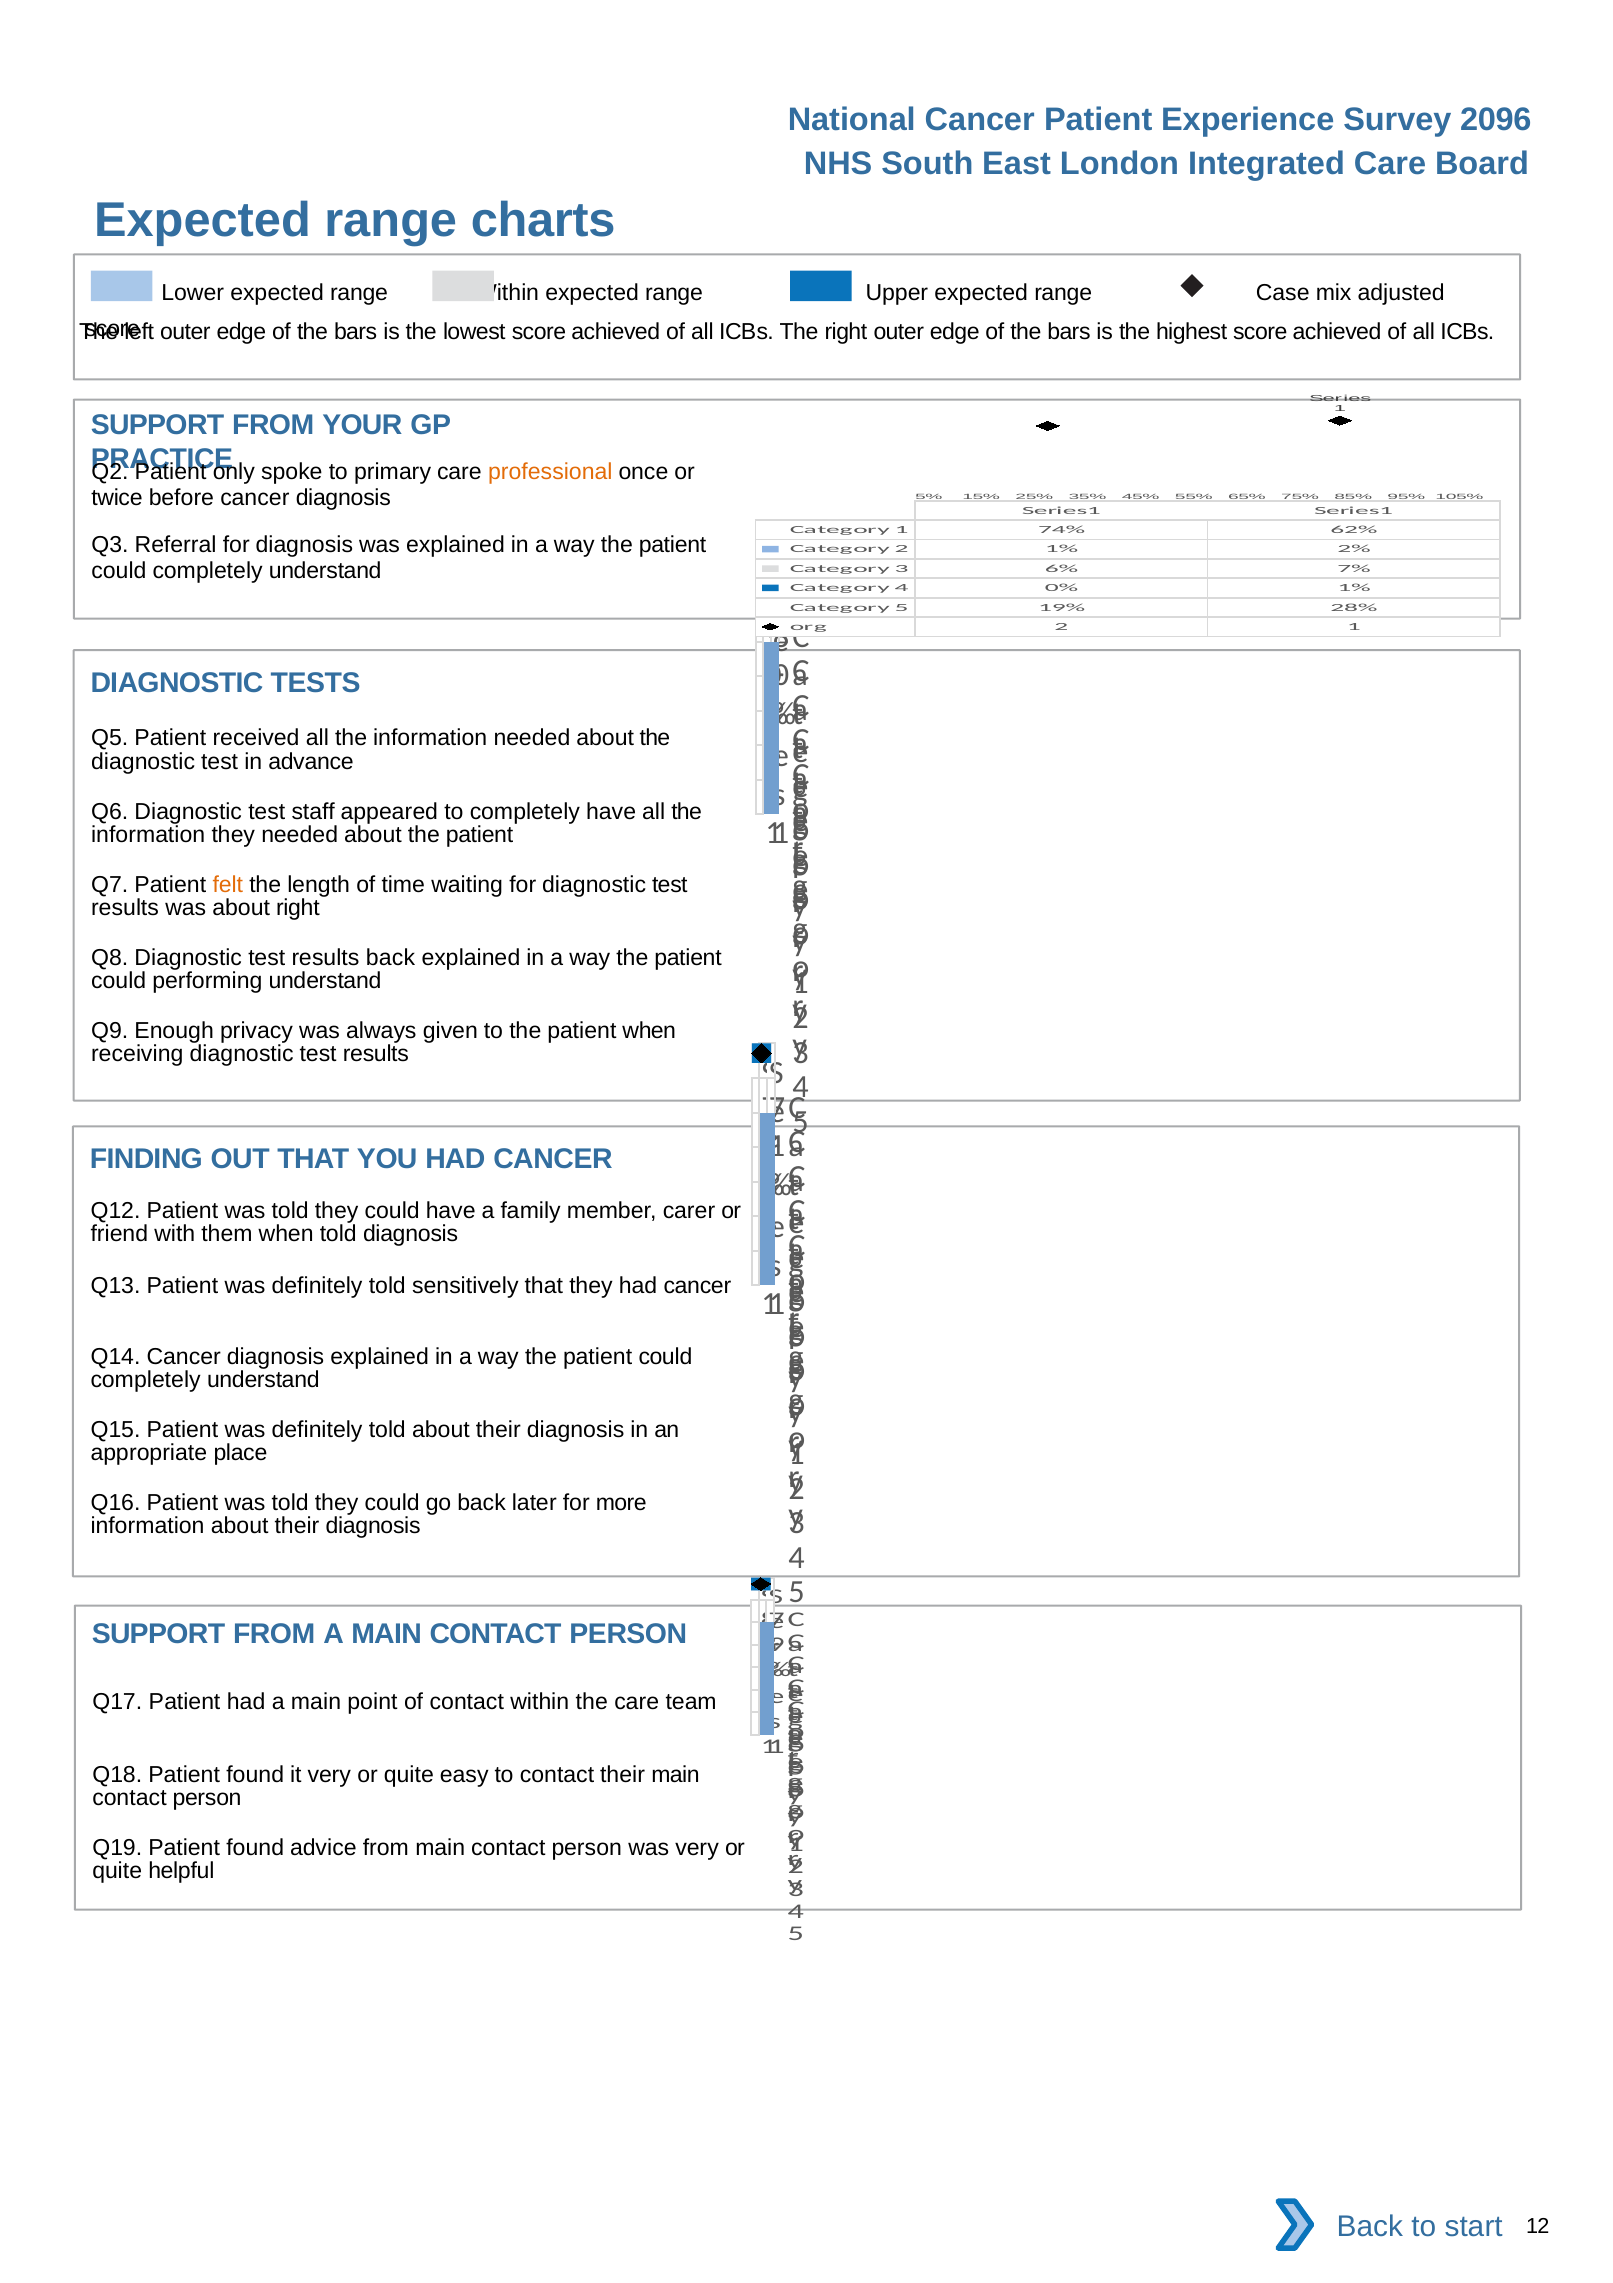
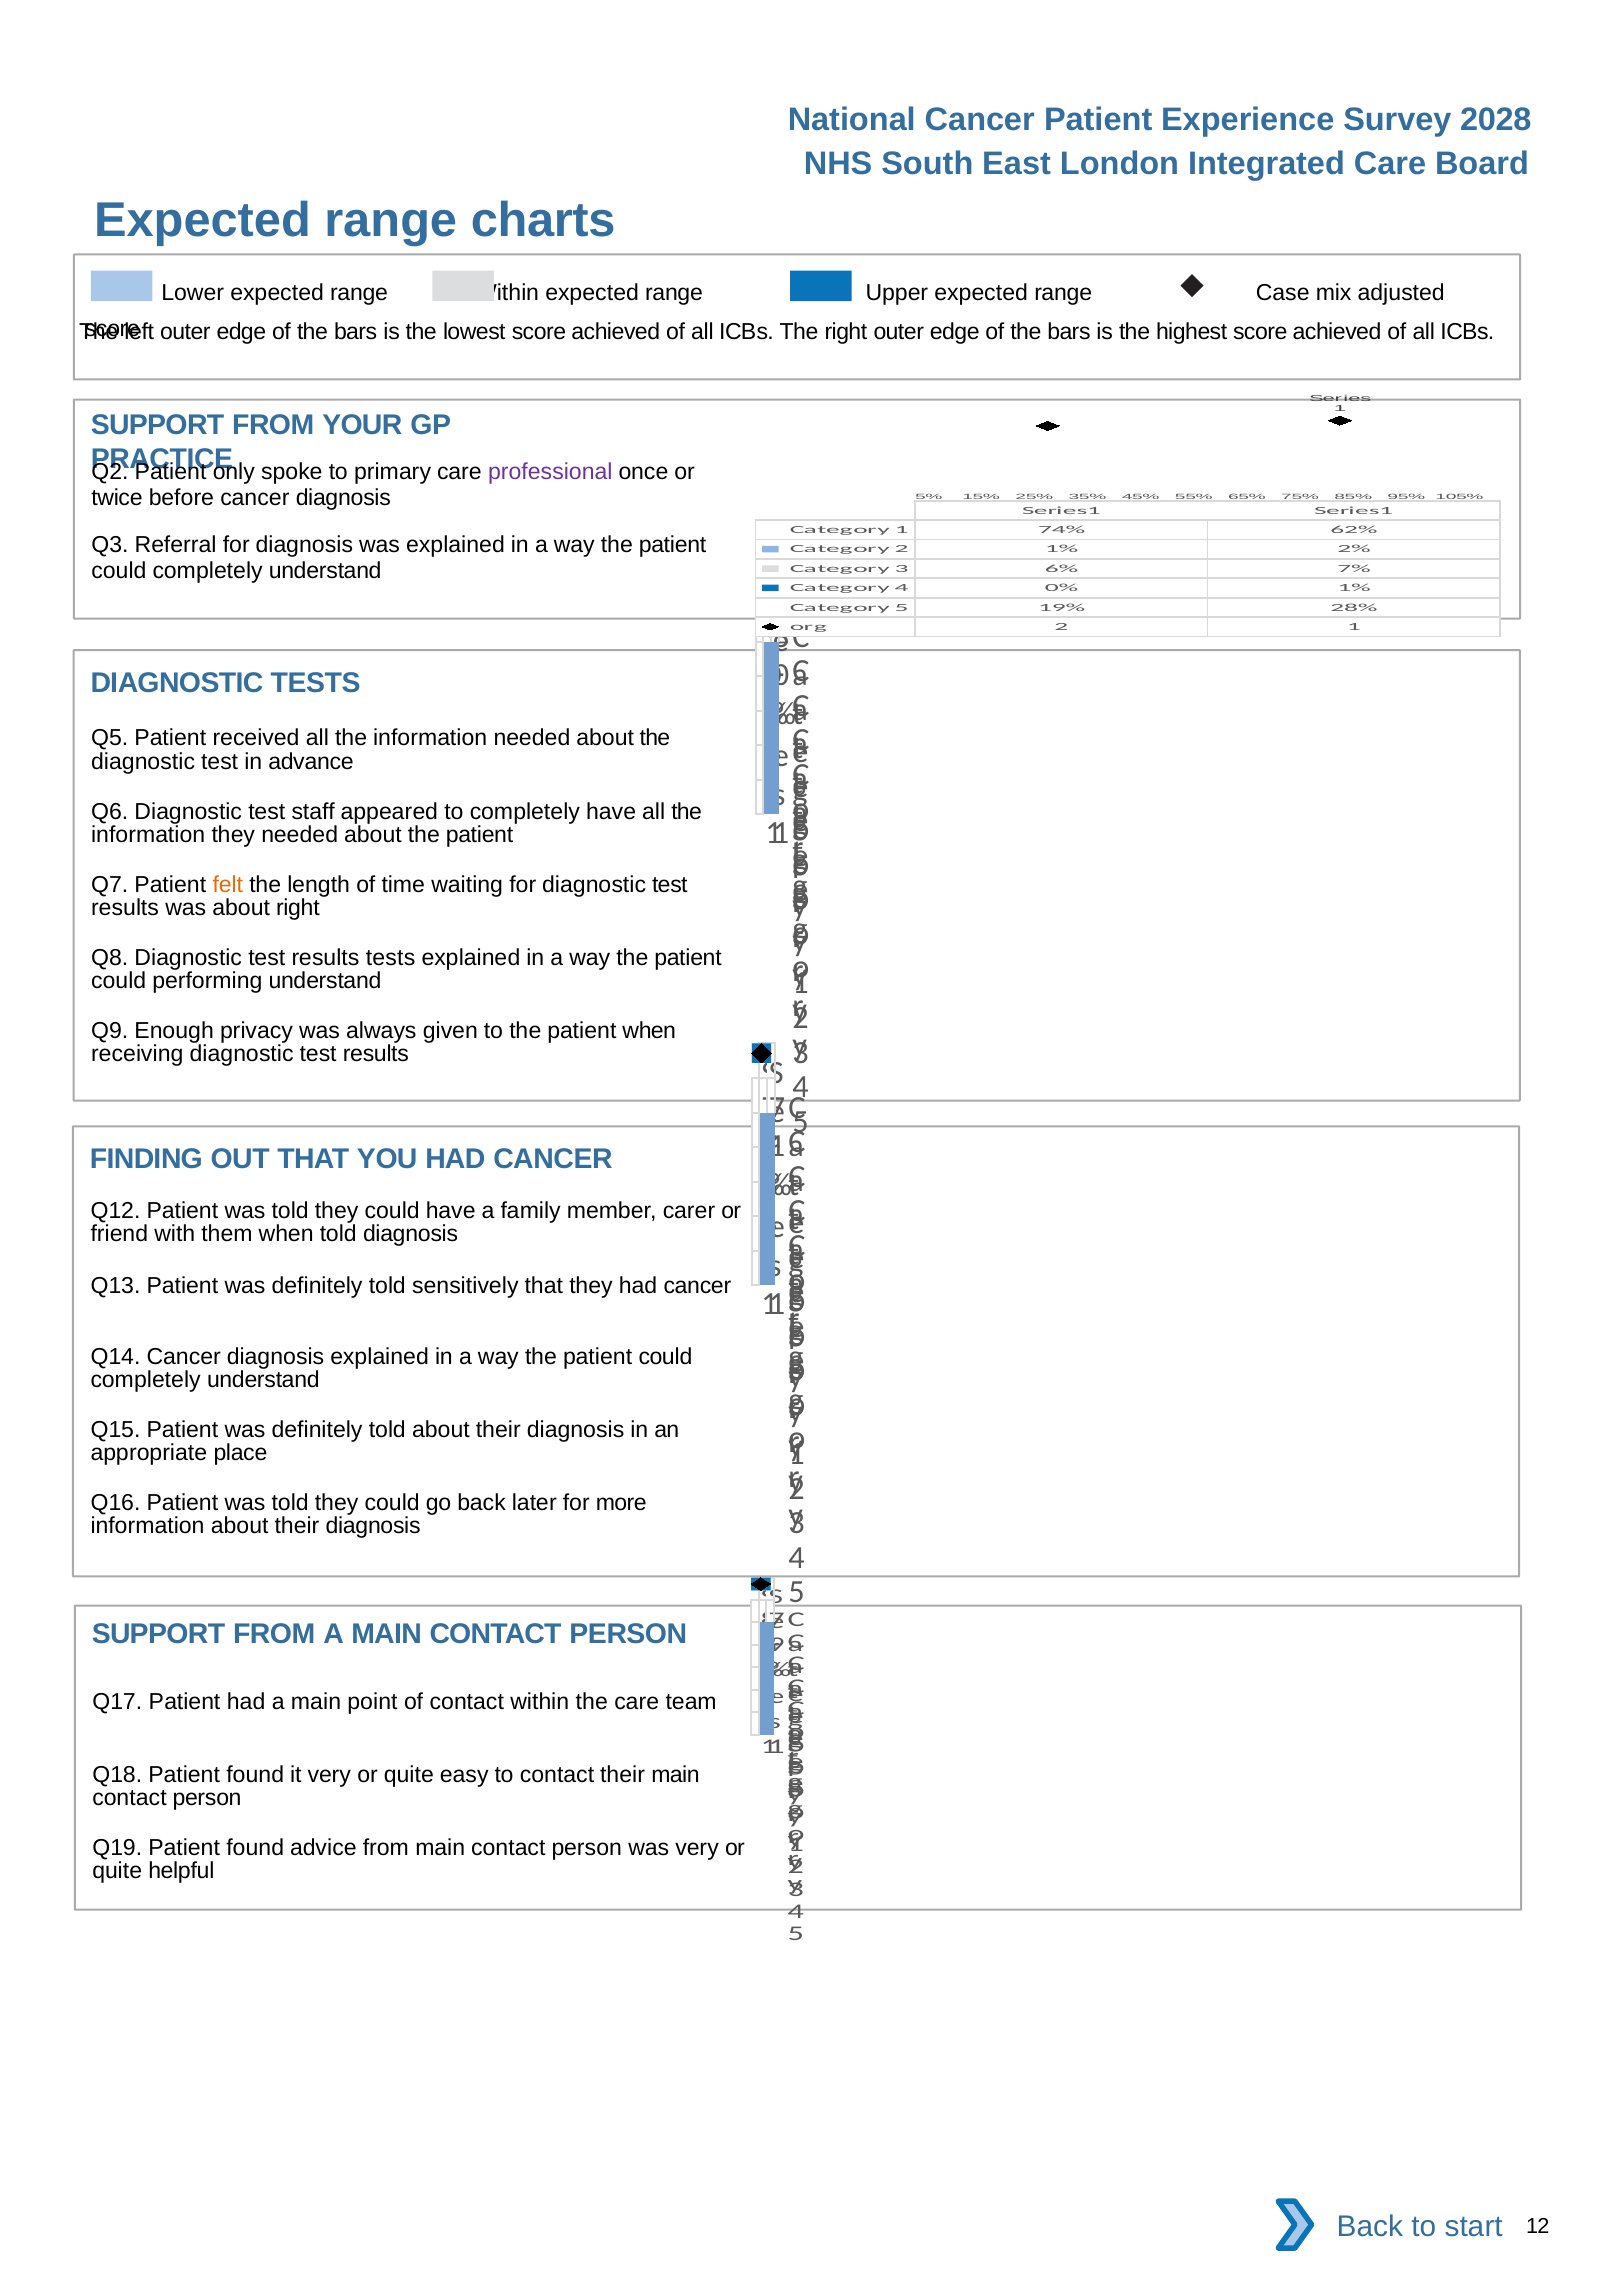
2096: 2096 -> 2028 (1496, 120)
professional colour: orange -> purple (550, 472)
results back: back -> tests (391, 957)
